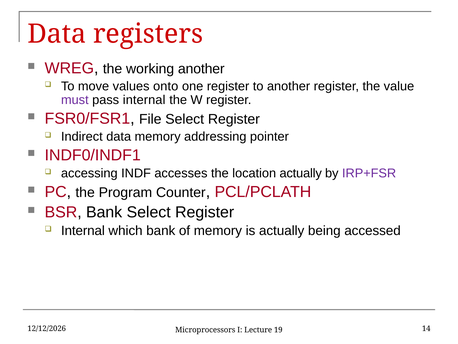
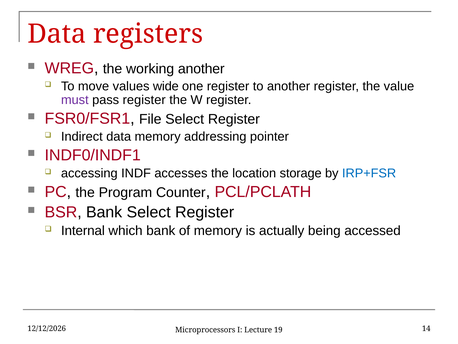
onto: onto -> wide (166, 86)
pass internal: internal -> register (144, 100)
location actually: actually -> storage (301, 173)
IRP+FSR colour: purple -> blue (369, 173)
